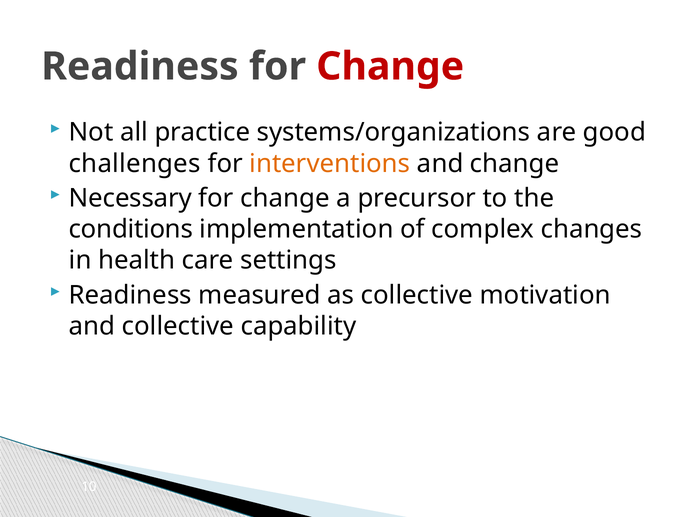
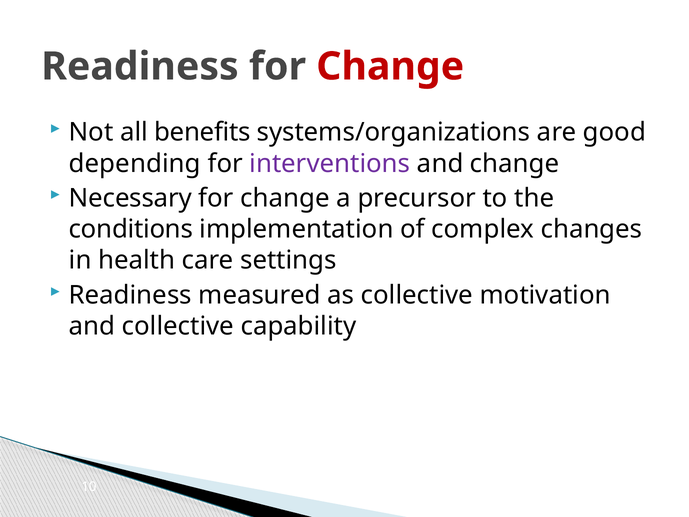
practice: practice -> benefits (202, 132)
challenges: challenges -> depending (135, 163)
interventions colour: orange -> purple (330, 163)
